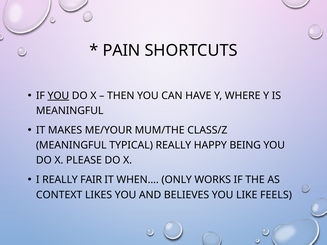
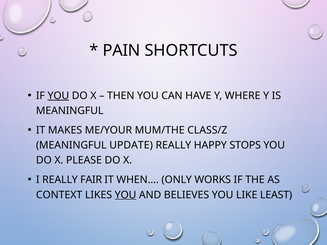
TYPICAL: TYPICAL -> UPDATE (131, 145)
BEING: BEING -> STOPS (245, 145)
YOU underline: none -> present (126, 195)
FEELS: FEELS -> LEAST (276, 195)
